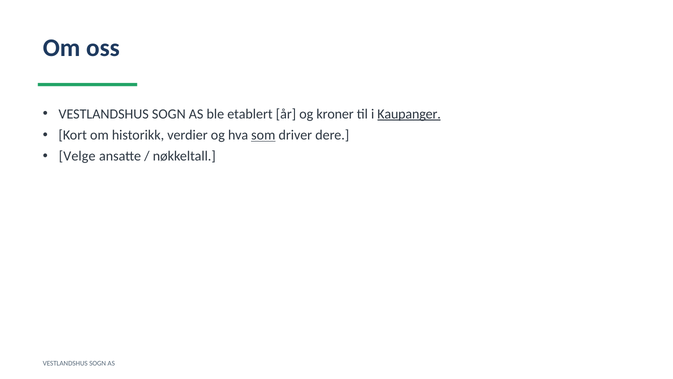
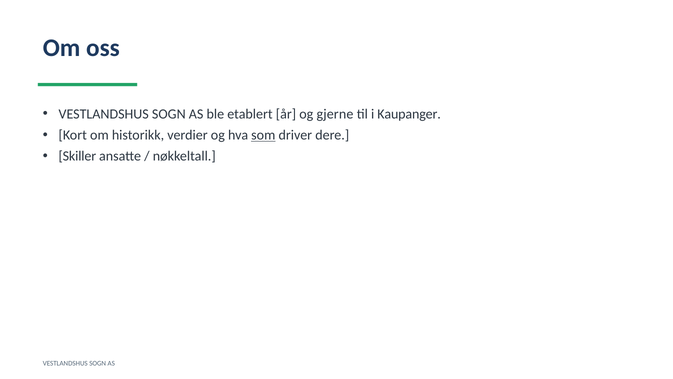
kroner: kroner -> gjerne (335, 114)
Kaupanger underline: present -> none (409, 114)
Velge: Velge -> Skiller (77, 156)
